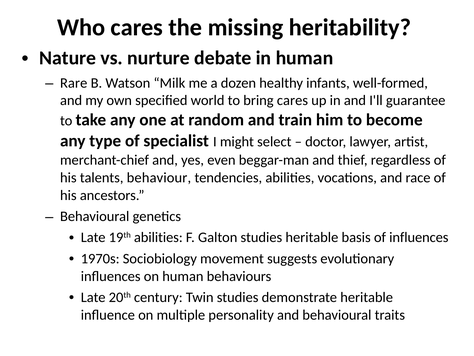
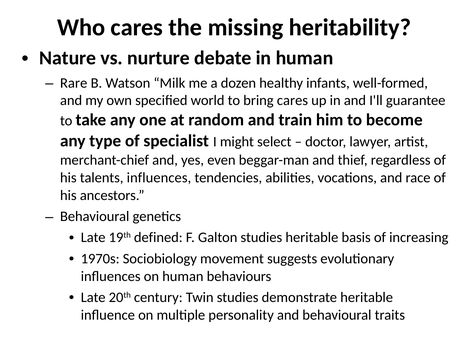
talents behaviour: behaviour -> influences (159, 178)
19th abilities: abilities -> defined (158, 237)
of influences: influences -> increasing (419, 237)
